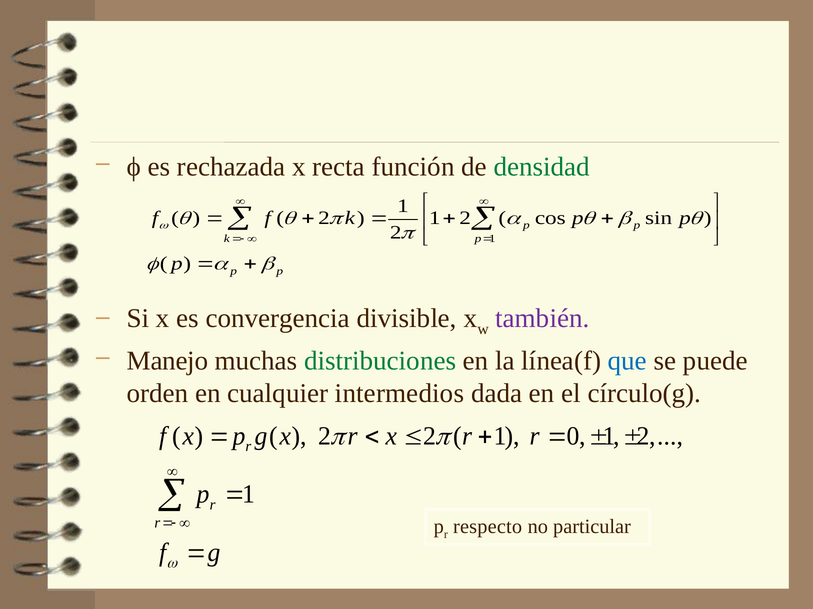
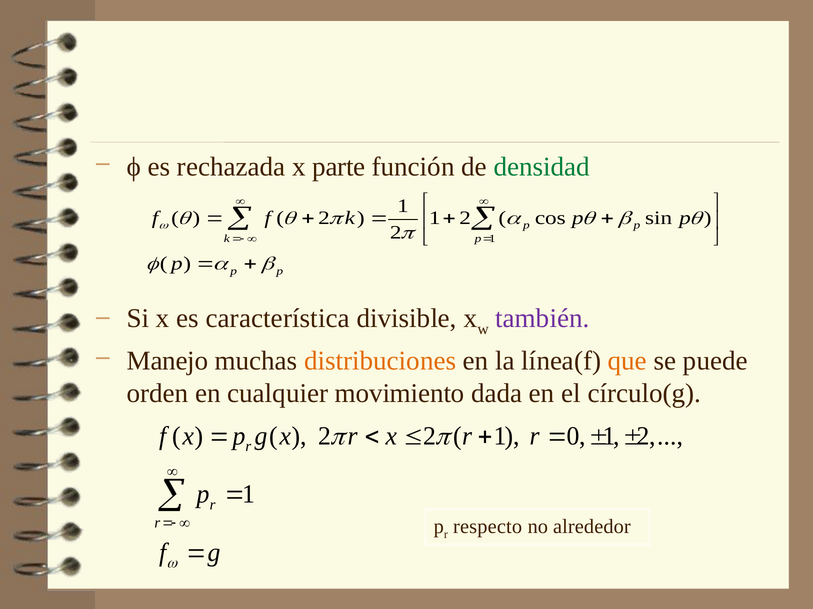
recta: recta -> parte (339, 167)
convergencia: convergencia -> característica (278, 319)
distribuciones colour: green -> orange (380, 361)
que colour: blue -> orange (627, 361)
intermedios: intermedios -> movimiento (400, 394)
particular: particular -> alrededor (592, 527)
